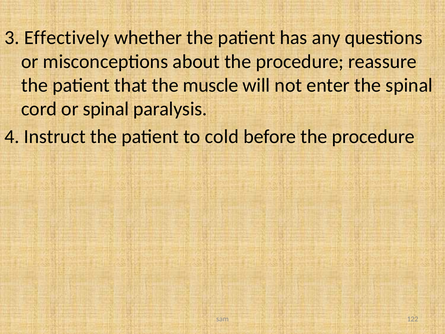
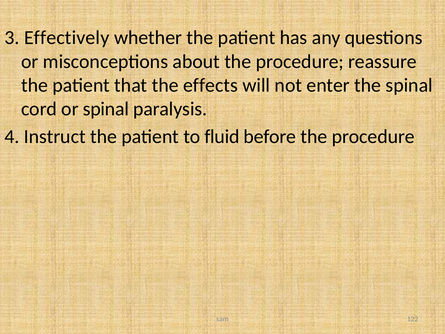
muscle: muscle -> effects (210, 85)
cold: cold -> fluid (222, 137)
